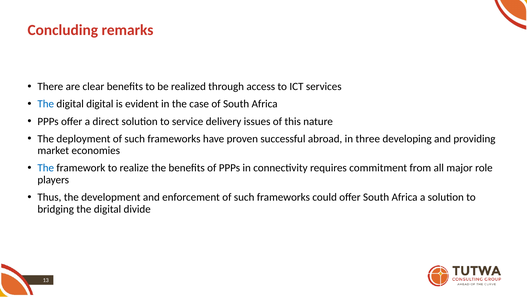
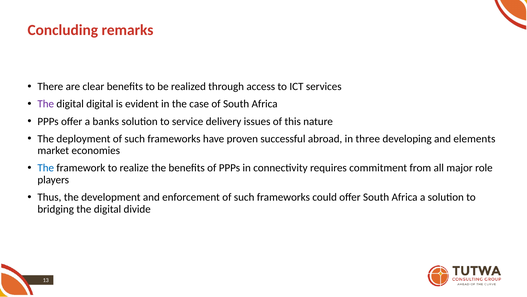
The colour: blue -> purple (46, 104)
direct: direct -> banks (106, 121)
providing: providing -> elements (474, 138)
